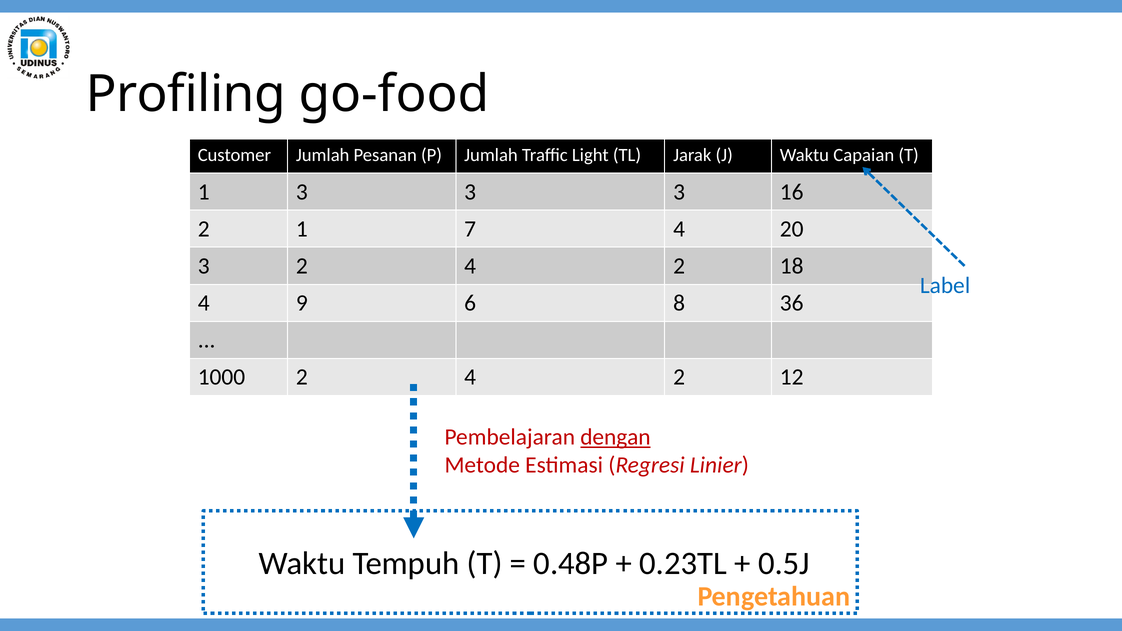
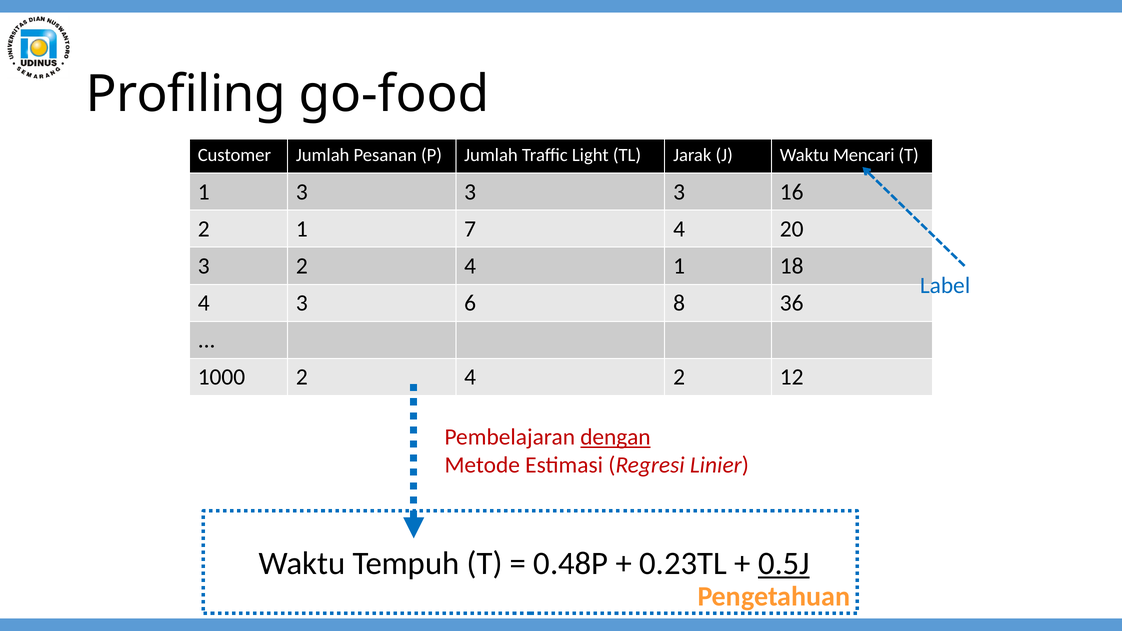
Capaian: Capaian -> Mencari (864, 155)
3 2 4 2: 2 -> 1 (679, 266)
4 9: 9 -> 3 (302, 303)
0.5J underline: none -> present (784, 563)
